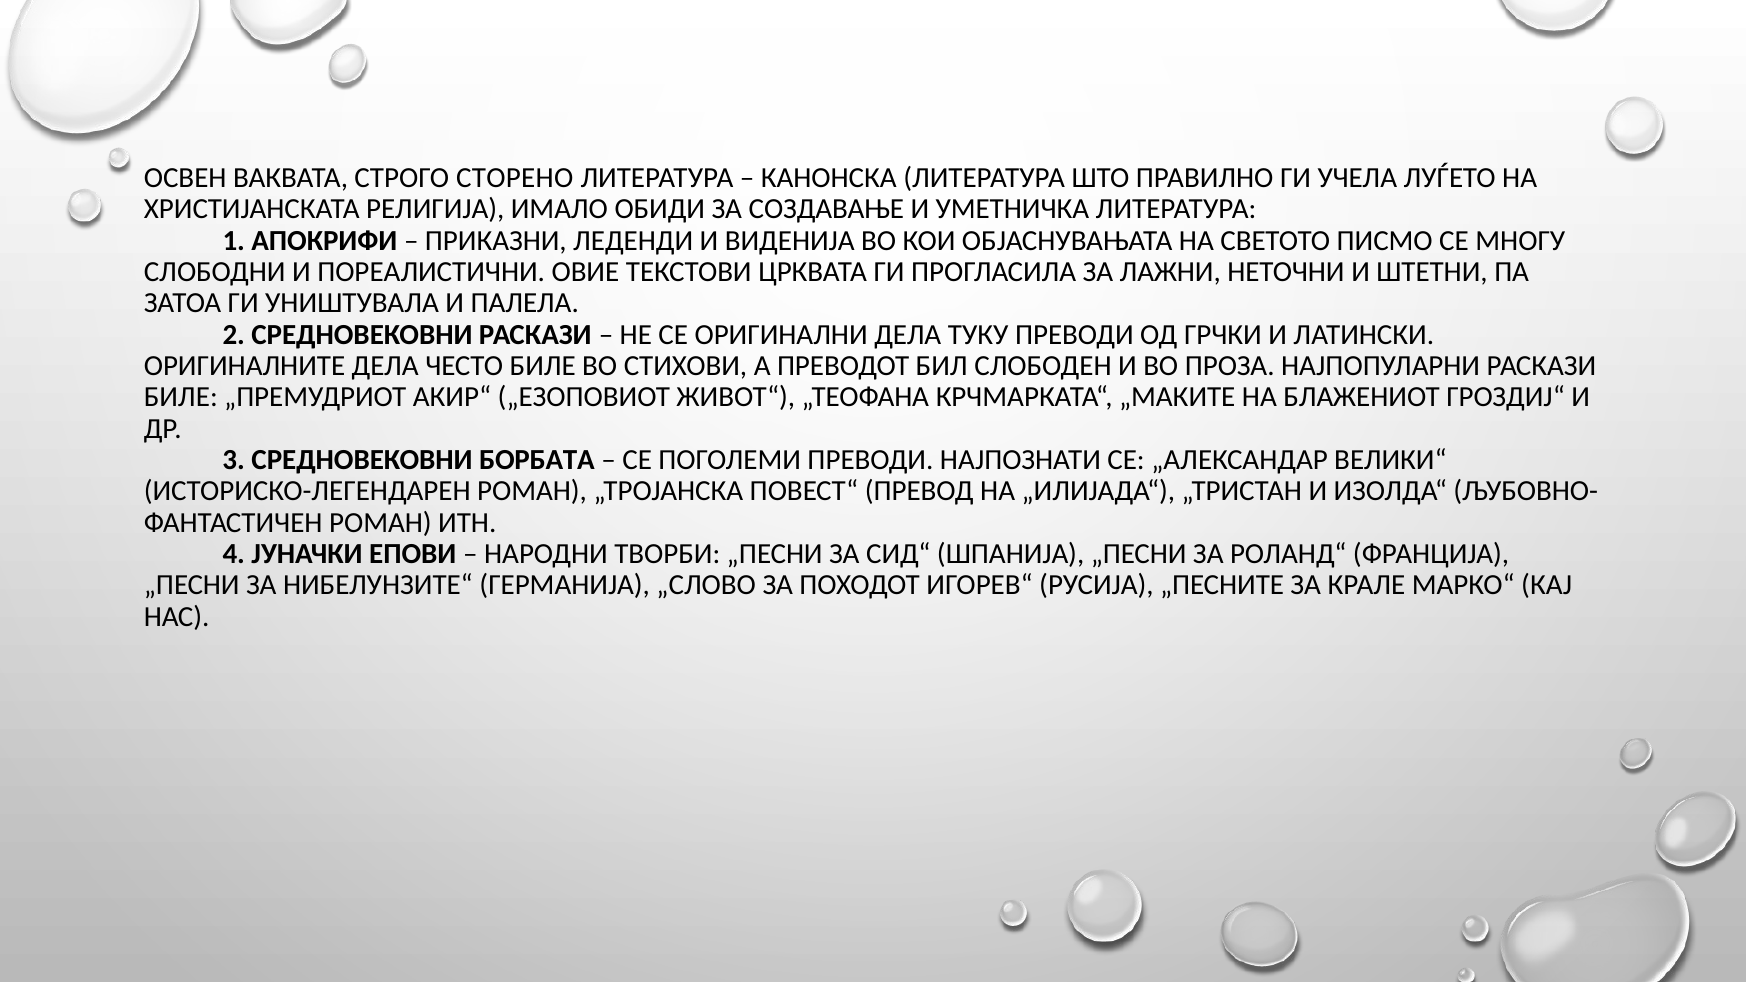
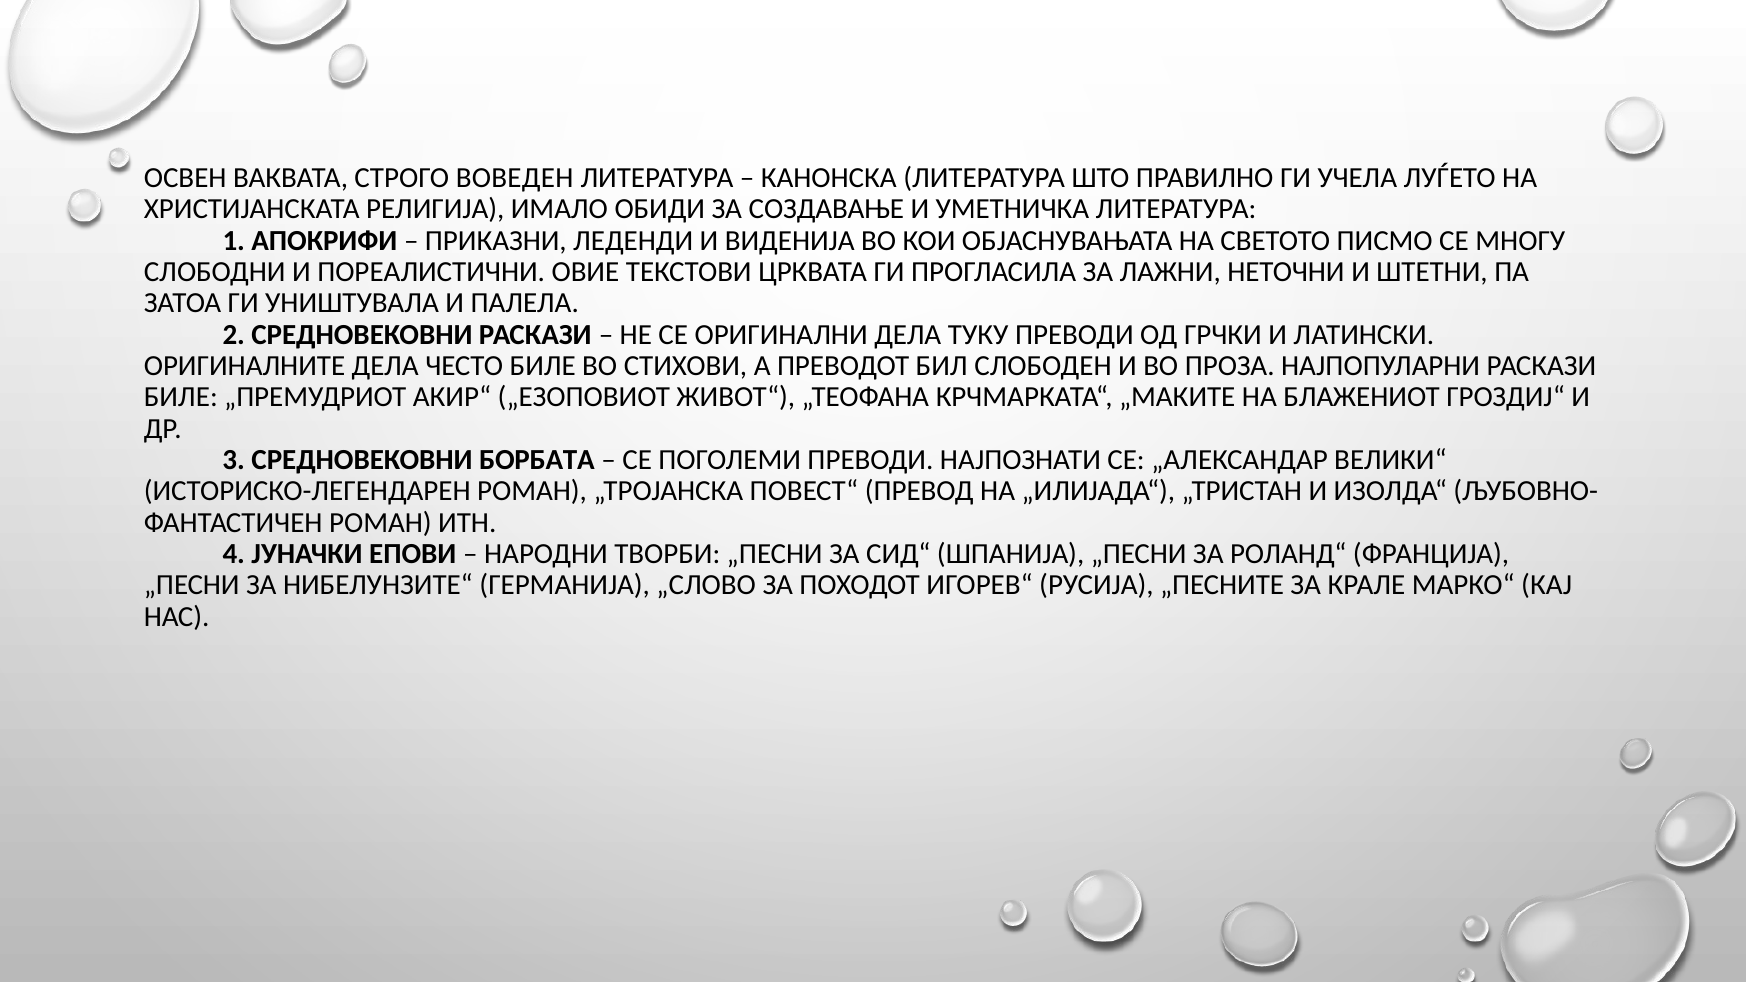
СТОРЕНО: СТОРЕНО -> ВОВЕДЕН (515, 178)
